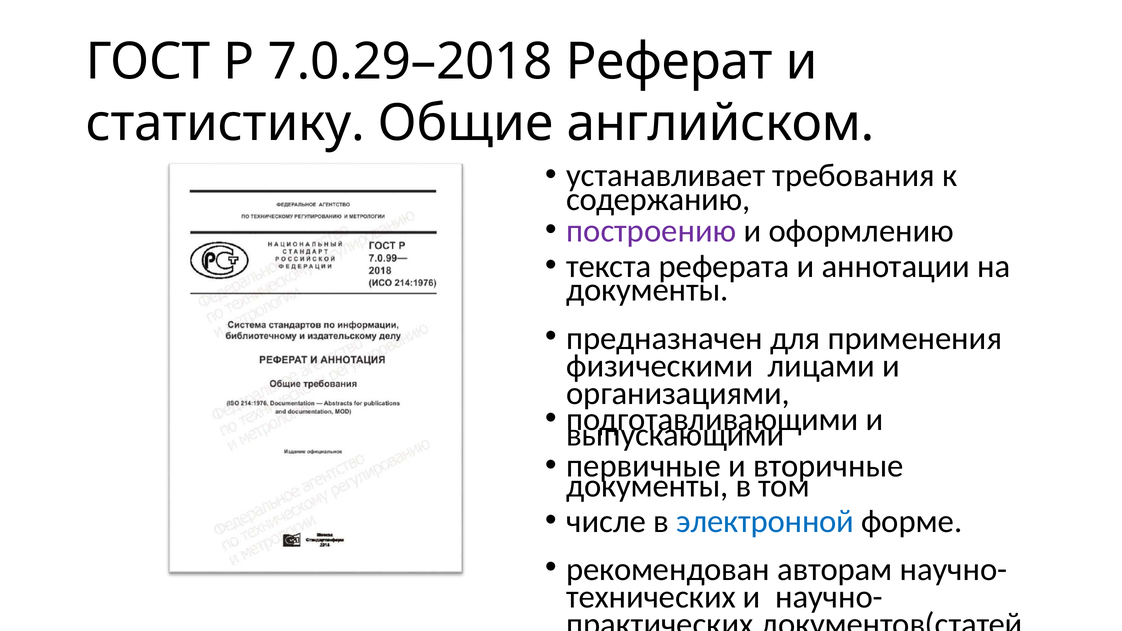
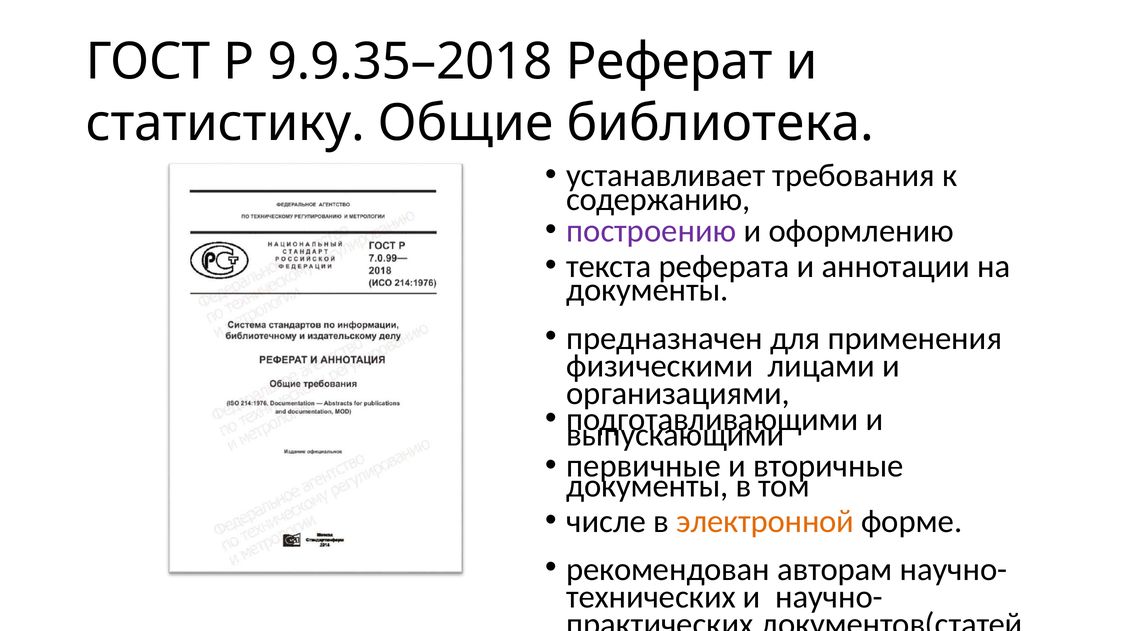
7.0.29–2018: 7.0.29–2018 -> 9.9.35–2018 (410, 62)
английском: английском -> библиотека (720, 123)
электронной colour: blue -> orange (765, 521)
